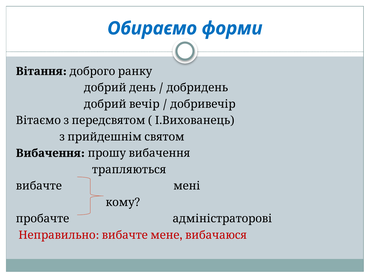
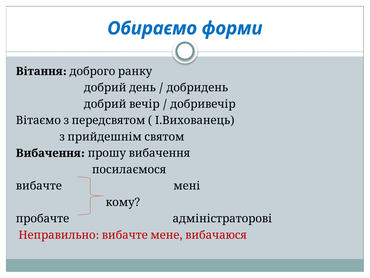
трапляються: трапляються -> посилаємося (129, 169)
